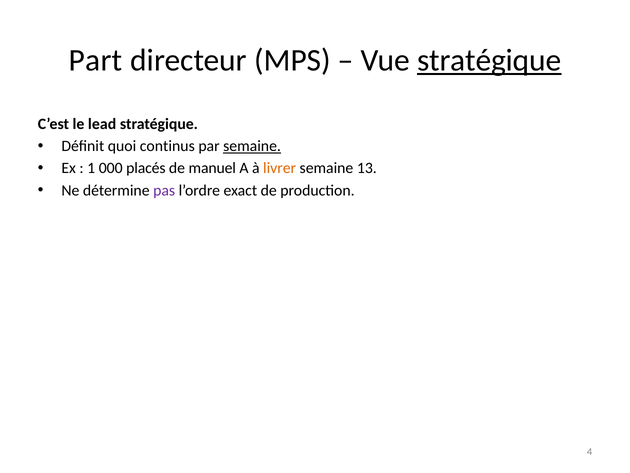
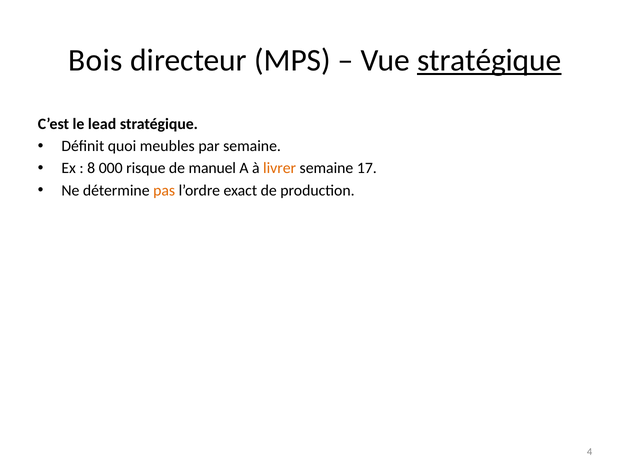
Part: Part -> Bois (96, 60)
continus: continus -> meubles (167, 146)
semaine underline: present -> none (252, 146)
1: 1 -> 8 (91, 168)
placés: placés -> risque (146, 168)
13: 13 -> 17 (367, 168)
pas colour: purple -> orange (164, 190)
